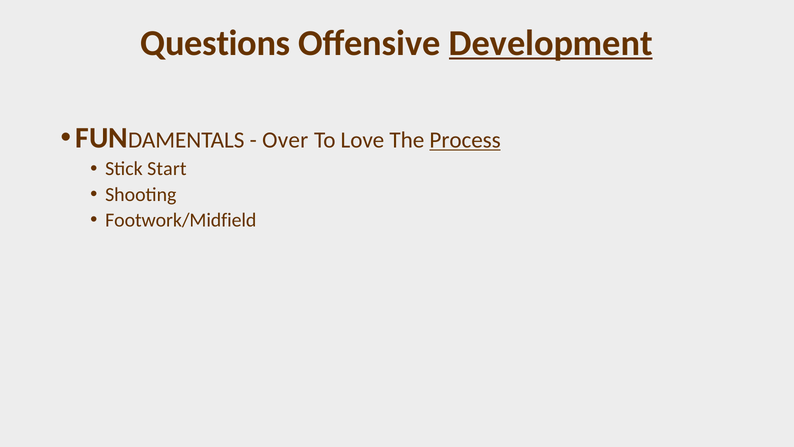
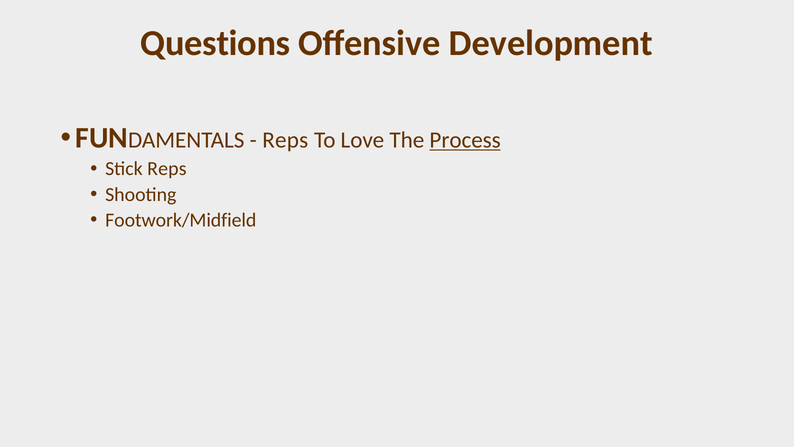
Development underline: present -> none (551, 43)
Over: Over -> Reps (285, 140)
Stick Start: Start -> Reps (167, 169)
